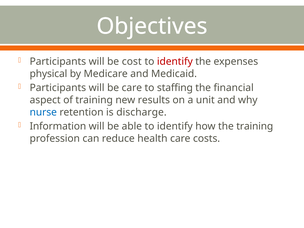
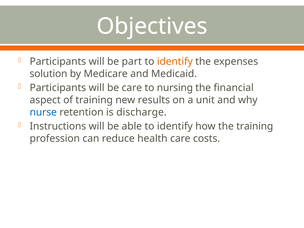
cost: cost -> part (132, 62)
identify colour: red -> orange (175, 62)
physical: physical -> solution (48, 74)
staffing: staffing -> nursing (175, 88)
Information: Information -> Instructions (58, 126)
